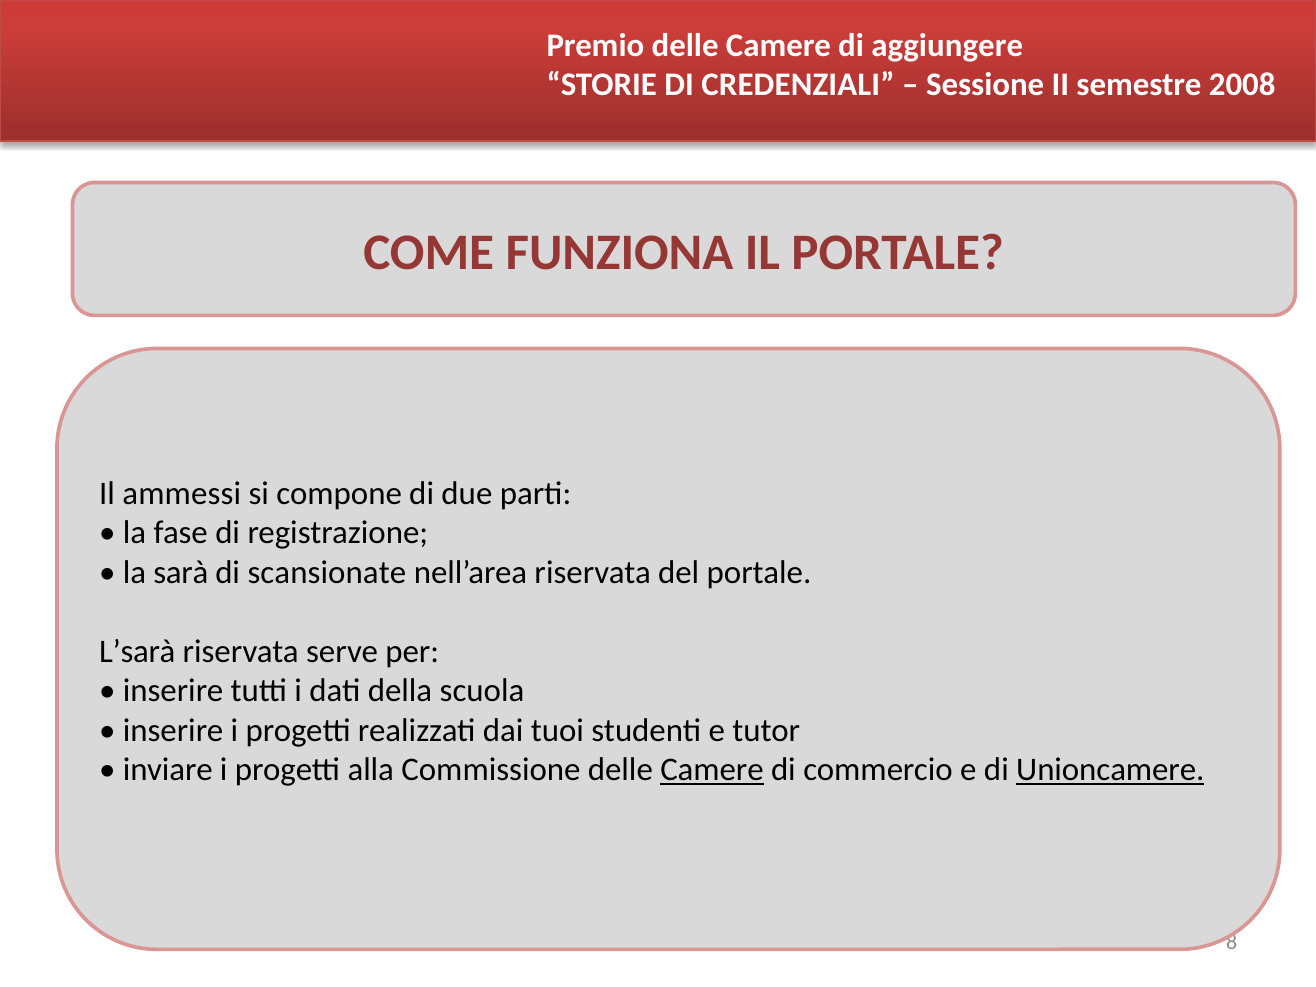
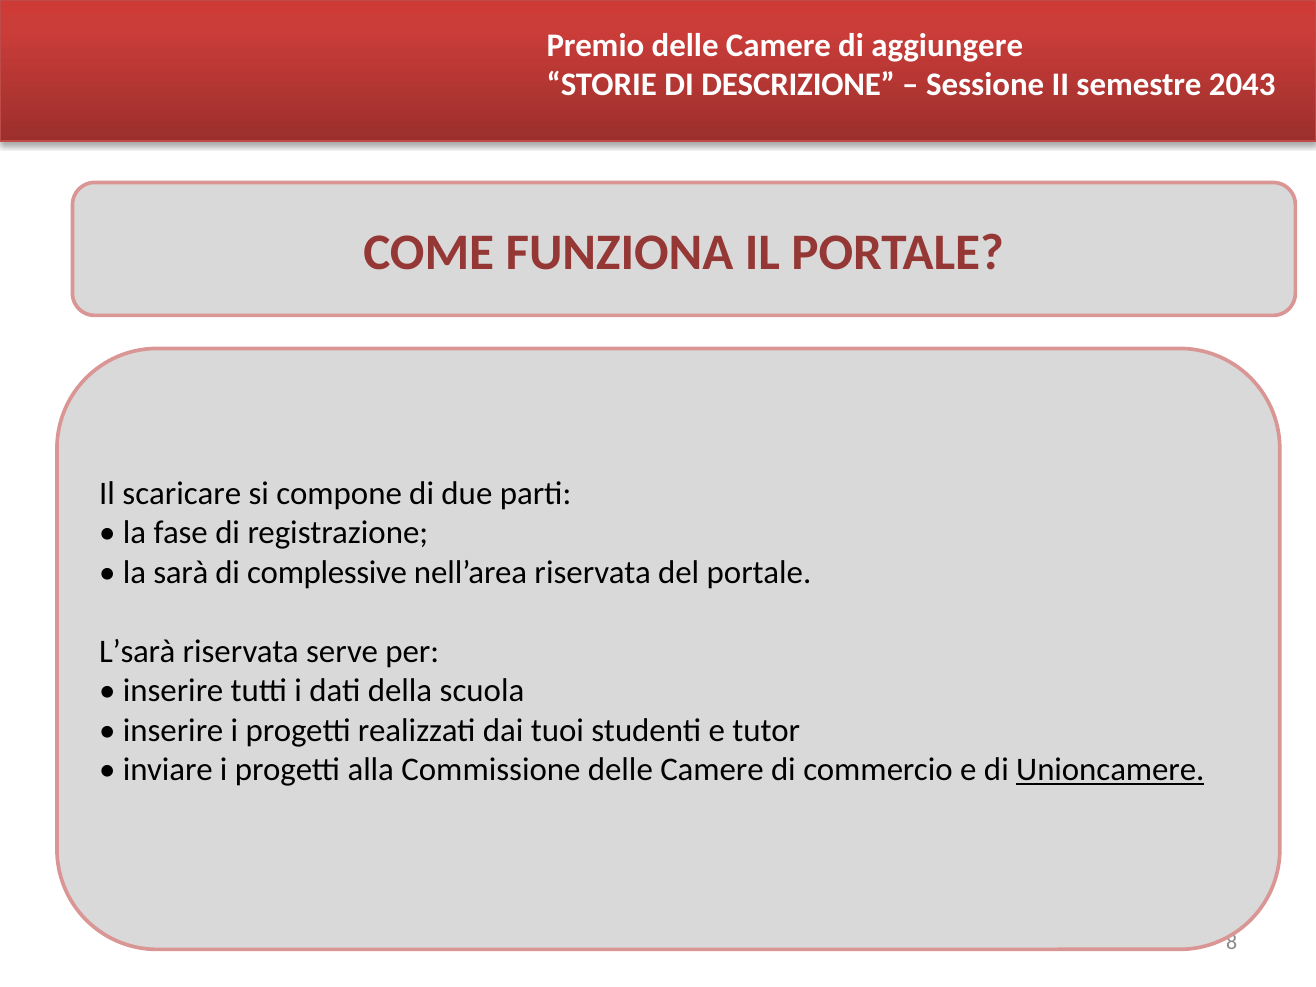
CREDENZIALI: CREDENZIALI -> DESCRIZIONE (798, 85)
2008: 2008 -> 2043 (1242, 85)
ammessi: ammessi -> scaricare (182, 493)
scansionate: scansionate -> complessive (327, 572)
Camere underline: present -> none (712, 770)
